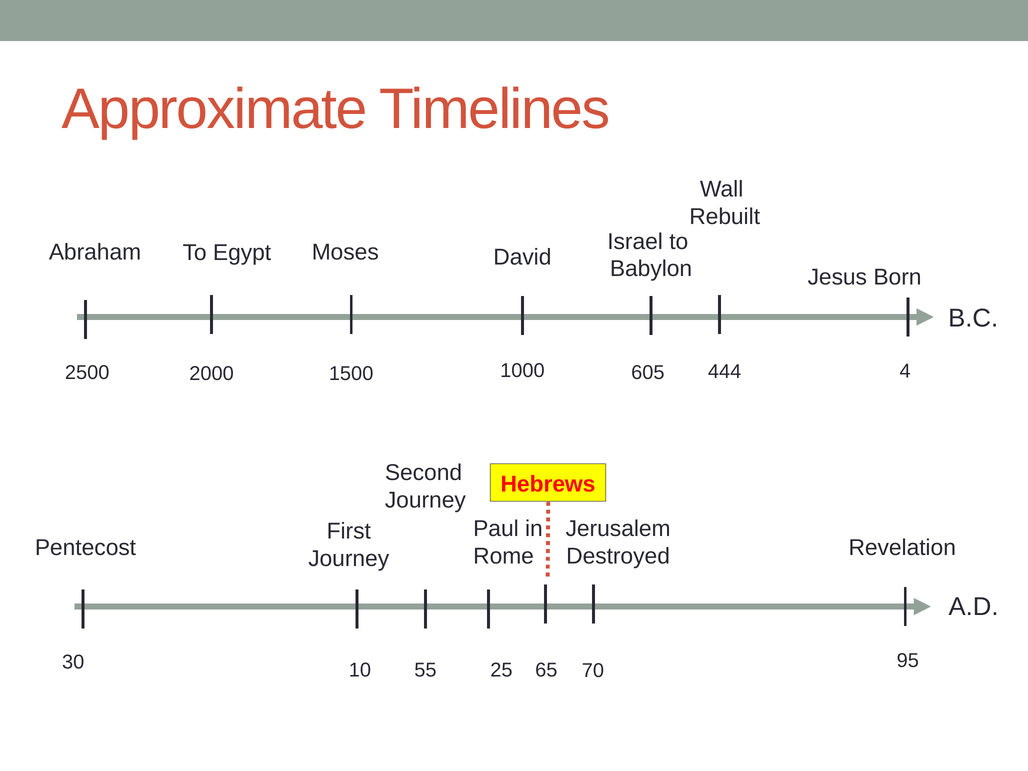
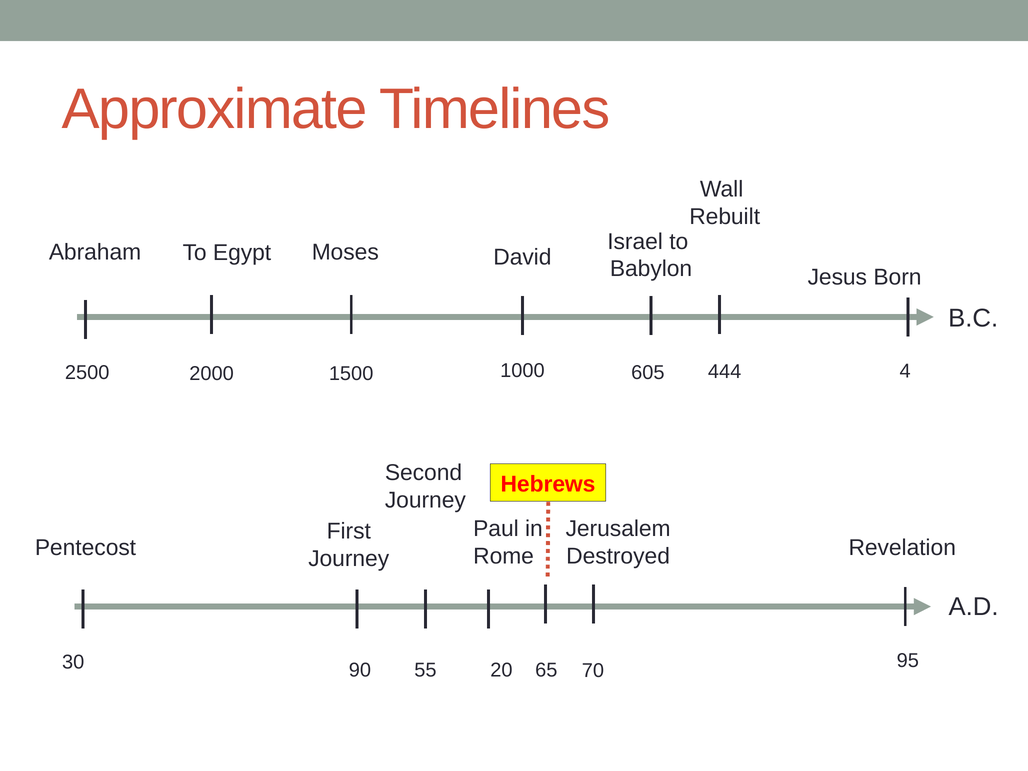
10: 10 -> 90 (360, 670)
25: 25 -> 20 (501, 670)
